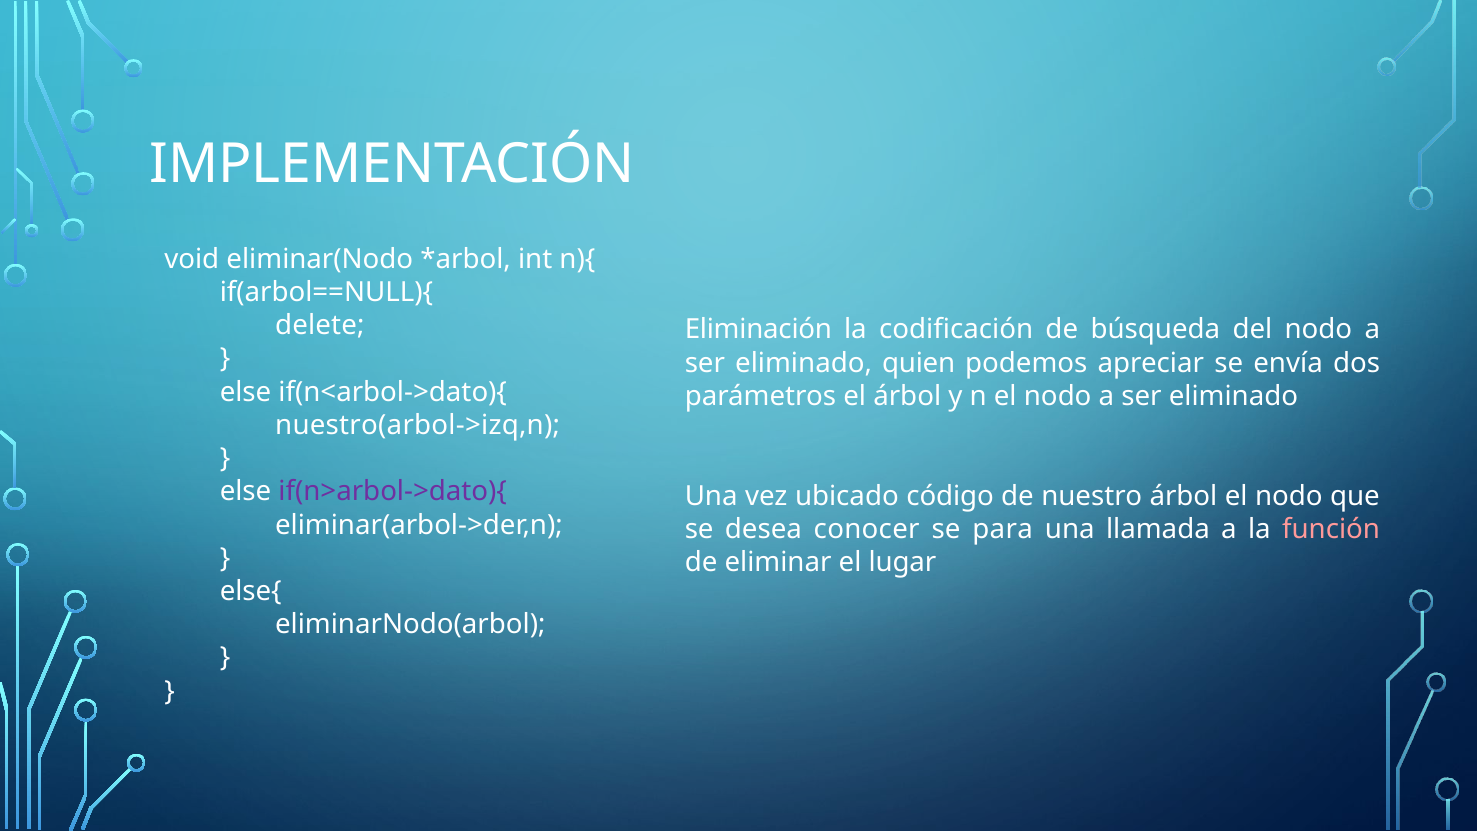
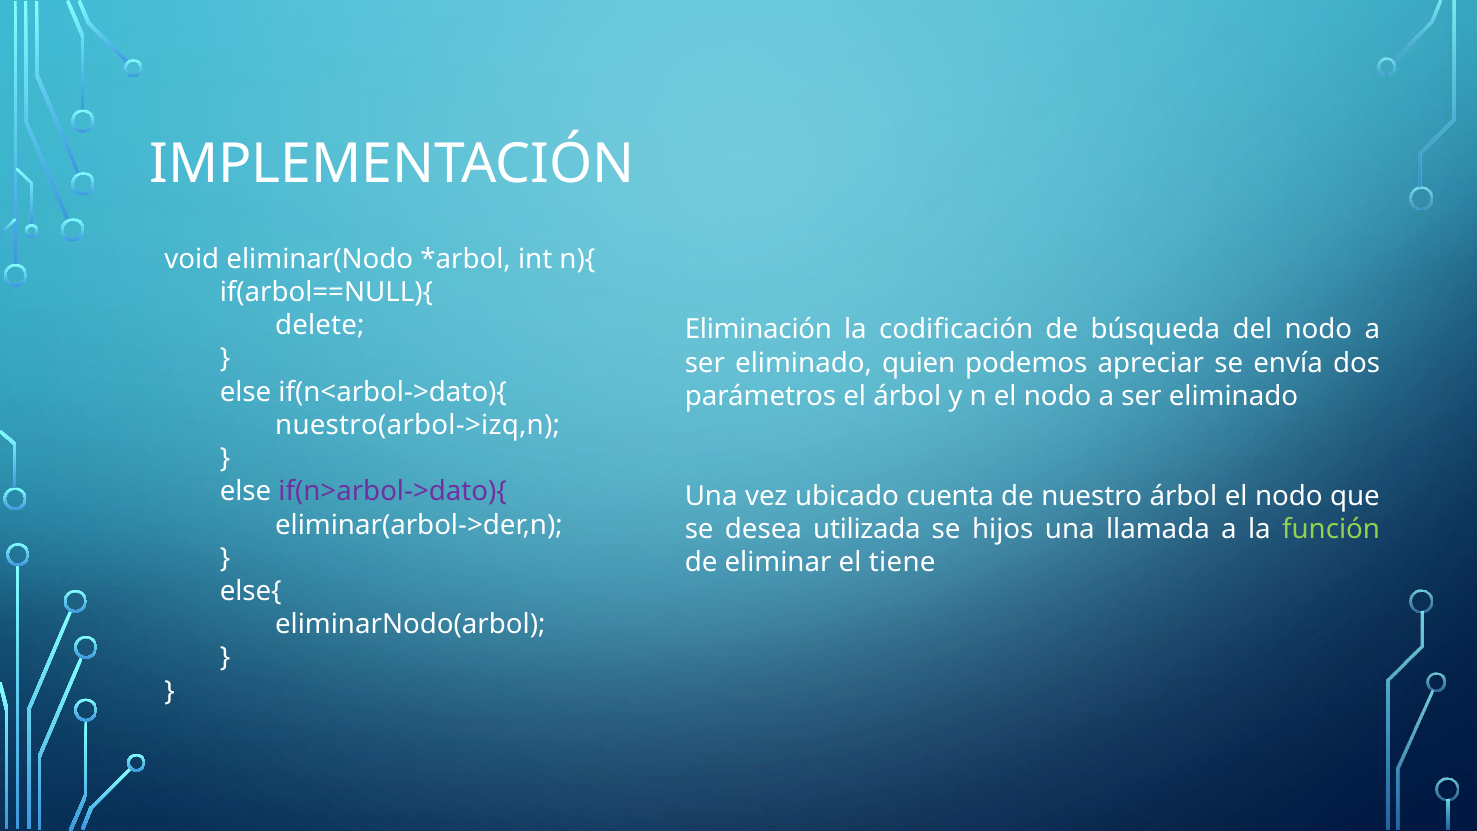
código: código -> cuenta (950, 496)
conocer: conocer -> utilizada (867, 529)
para: para -> hijos (1003, 529)
función colour: pink -> light green (1331, 529)
lugar: lugar -> tiene (902, 562)
